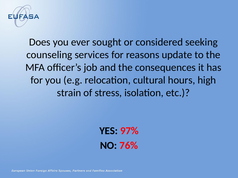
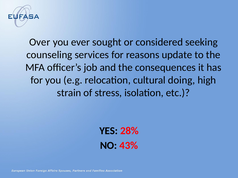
Does: Does -> Over (40, 42)
hours: hours -> doing (182, 80)
97%: 97% -> 28% (129, 131)
76%: 76% -> 43% (129, 146)
